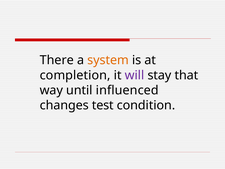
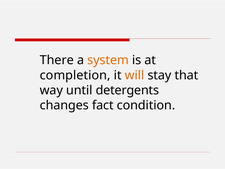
will colour: purple -> orange (135, 75)
influenced: influenced -> detergents (127, 90)
test: test -> fact (103, 105)
